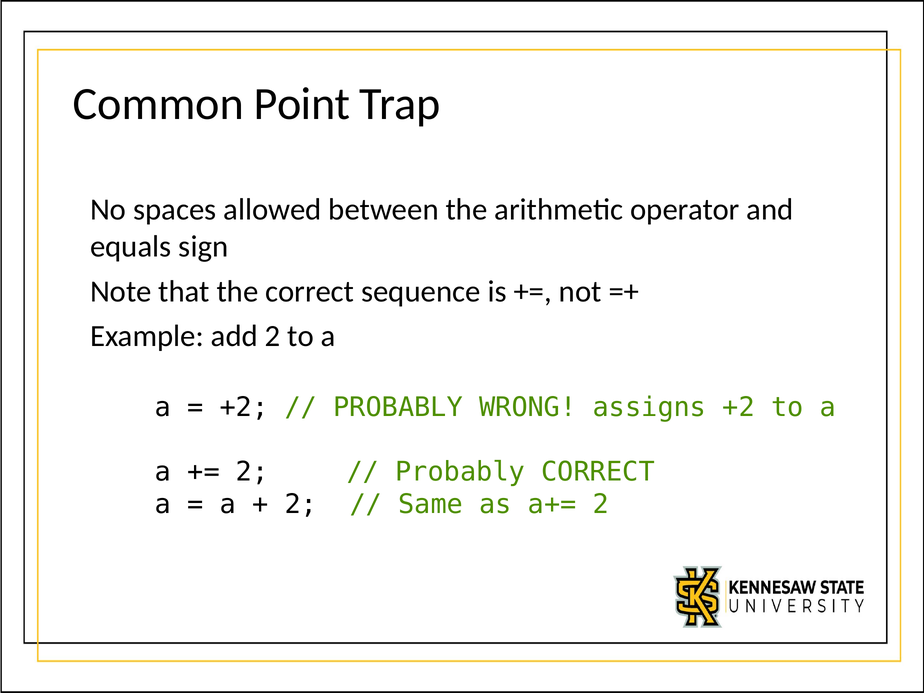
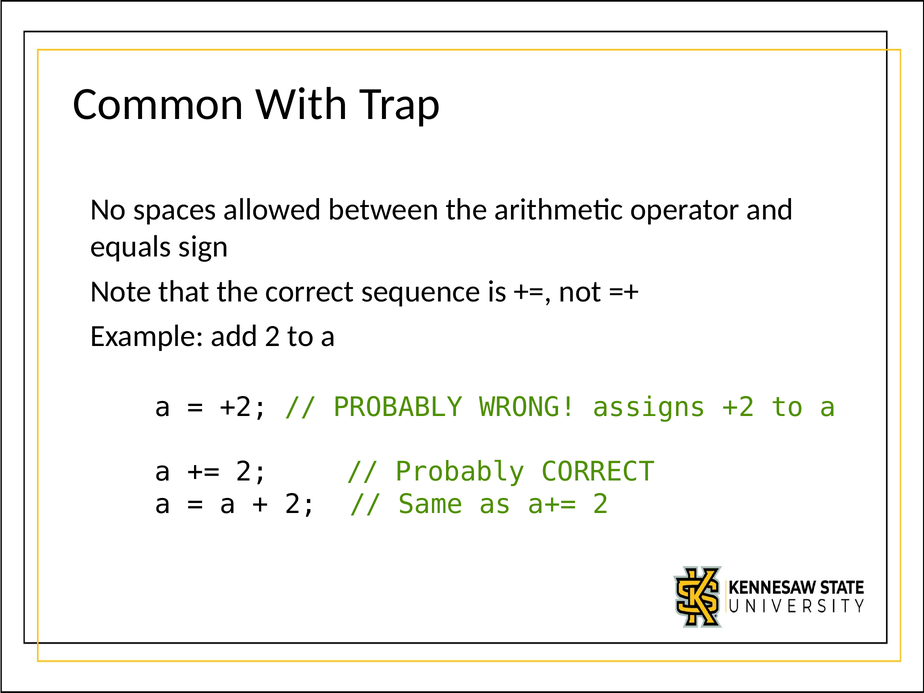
Point: Point -> With (301, 104)
